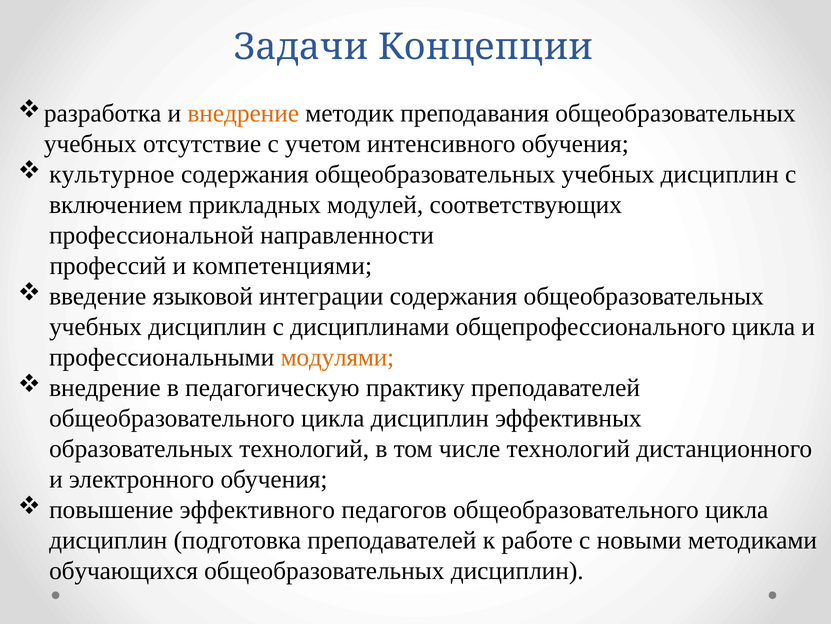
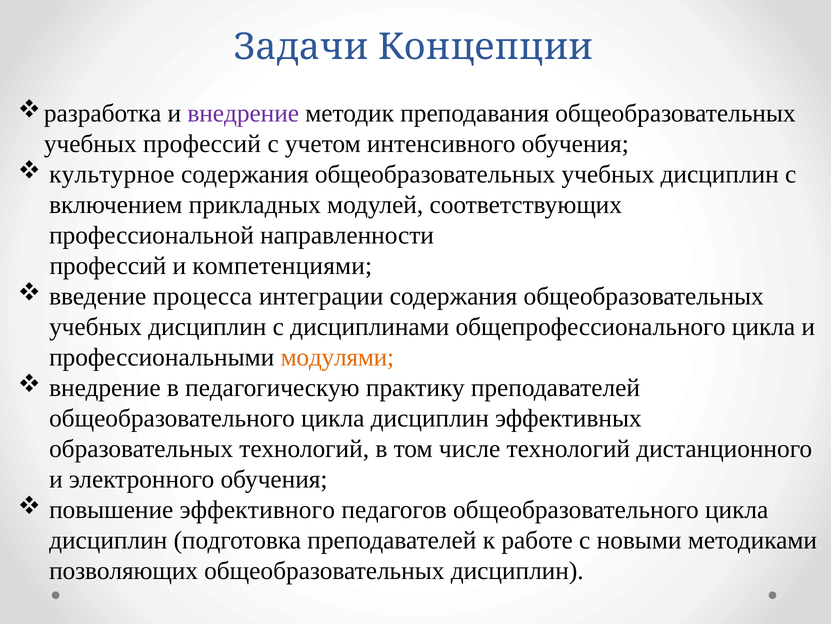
внедрение colour: orange -> purple (243, 113)
учебных отсутствие: отсутствие -> профессий (202, 144)
языковой: языковой -> процесса (202, 296)
обучающихся: обучающихся -> позволяющих (124, 570)
